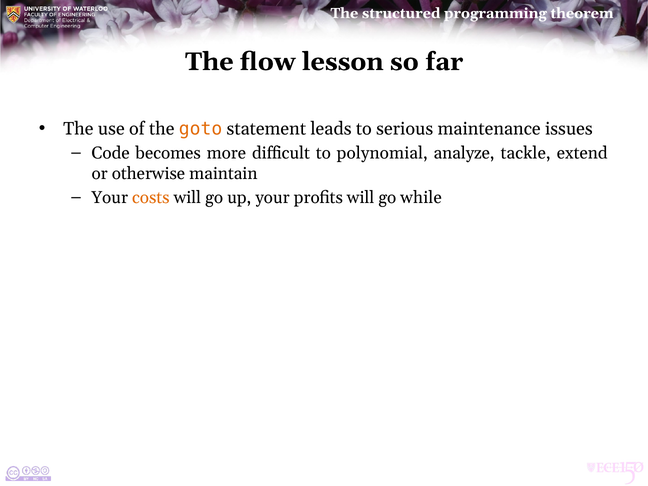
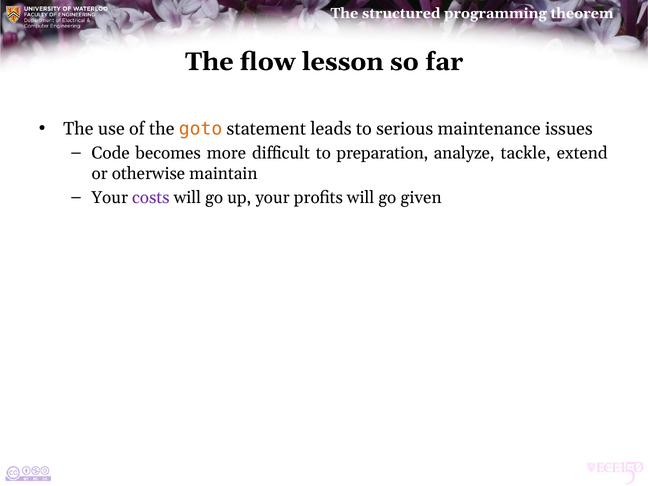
polynomial: polynomial -> preparation (382, 153)
costs colour: orange -> purple (151, 198)
while: while -> given (421, 198)
